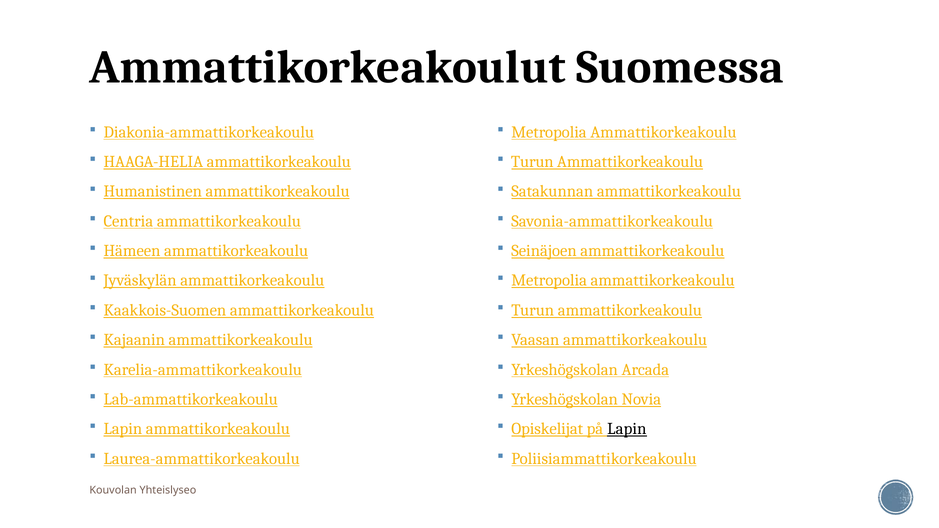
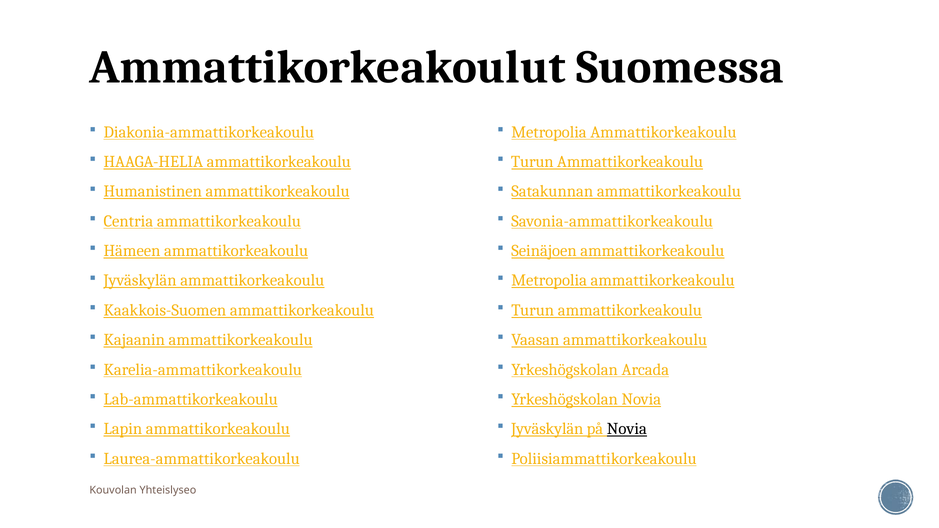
Opiskelijat: Opiskelijat -> Jyväskylän (547, 429)
på Lapin: Lapin -> Novia (627, 429)
